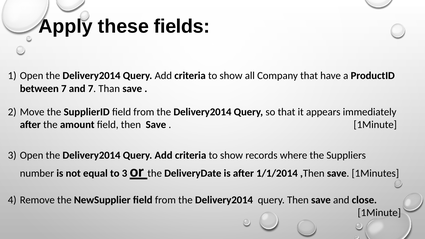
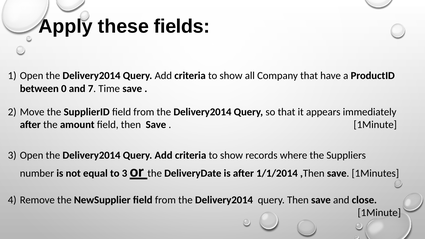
between 7: 7 -> 0 (64, 89)
Than: Than -> Time (109, 89)
